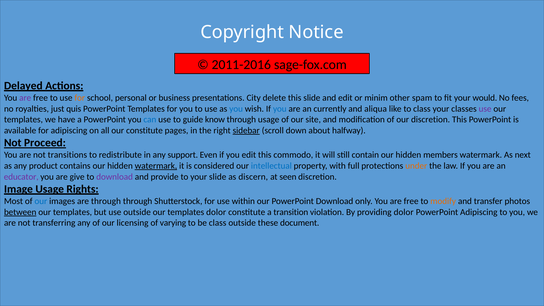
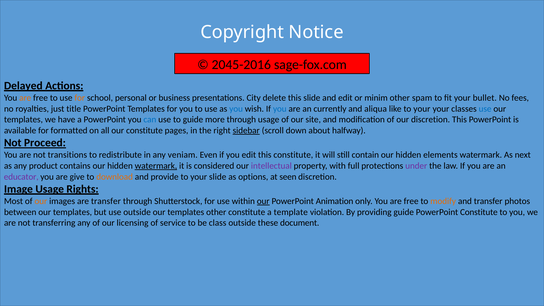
2011-2016: 2011-2016 -> 2045-2016 (241, 65)
are colour: purple -> orange (25, 98)
would: would -> bullet (485, 98)
quis: quis -> title (74, 109)
like to class: class -> your (422, 109)
use colour: purple -> blue (485, 109)
know: know -> more (215, 120)
for adipiscing: adipiscing -> formatted (69, 130)
support: support -> veniam (183, 155)
this commodo: commodo -> constitute (293, 155)
members: members -> elements (440, 155)
intellectual colour: blue -> purple (271, 166)
under colour: orange -> purple (416, 166)
download colour: purple -> orange (115, 177)
discern: discern -> options (253, 177)
our colour: blue -> orange (41, 201)
are through: through -> transfer (106, 201)
our underline: none -> present (263, 201)
PowerPoint Download: Download -> Animation (335, 201)
between underline: present -> none (20, 212)
templates dolor: dolor -> other (216, 212)
transition: transition -> template (291, 212)
providing dolor: dolor -> guide (404, 212)
PowerPoint Adipiscing: Adipiscing -> Constitute (479, 212)
varying: varying -> service (173, 223)
